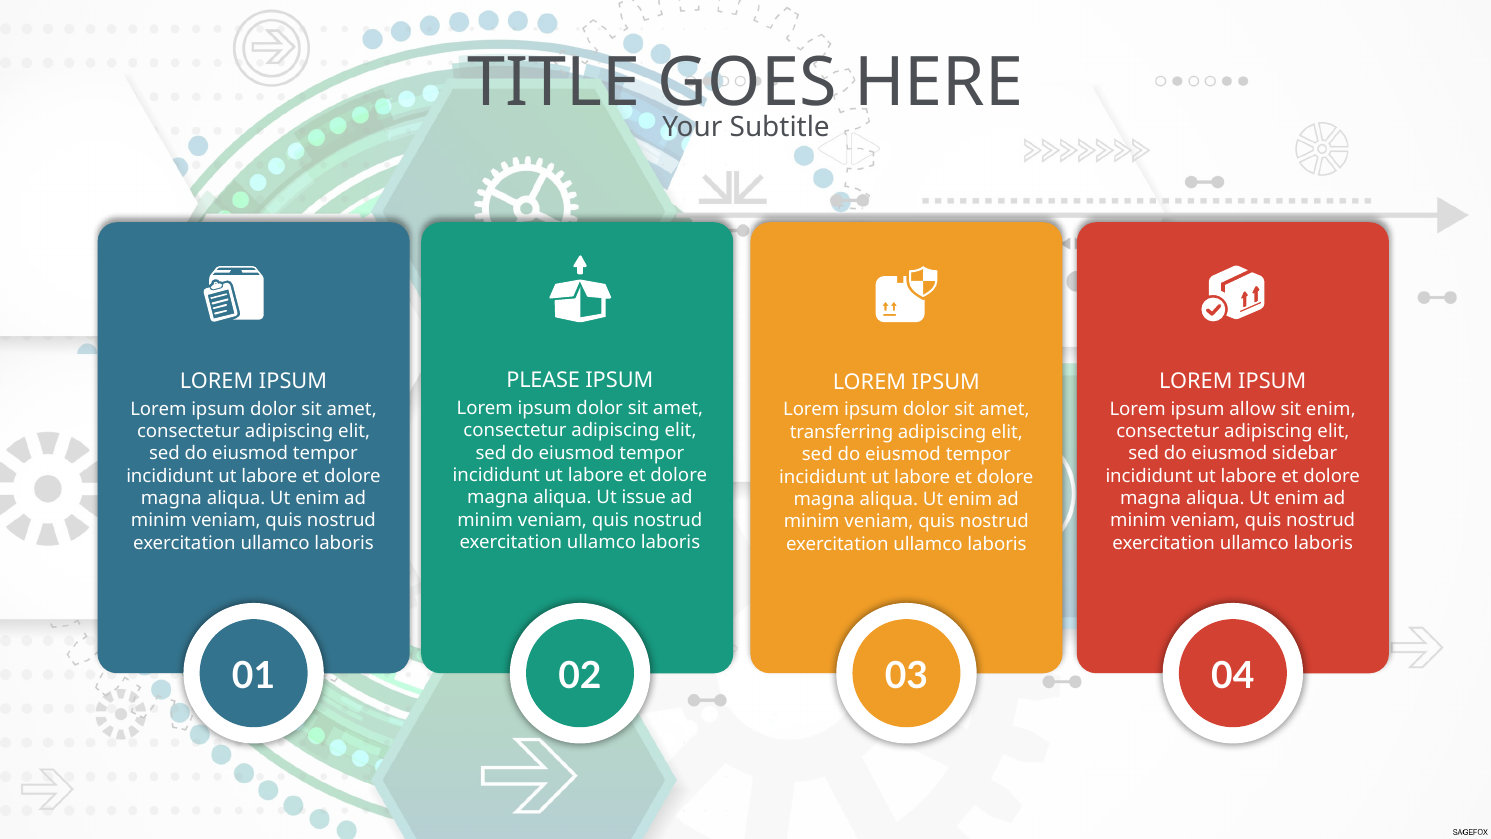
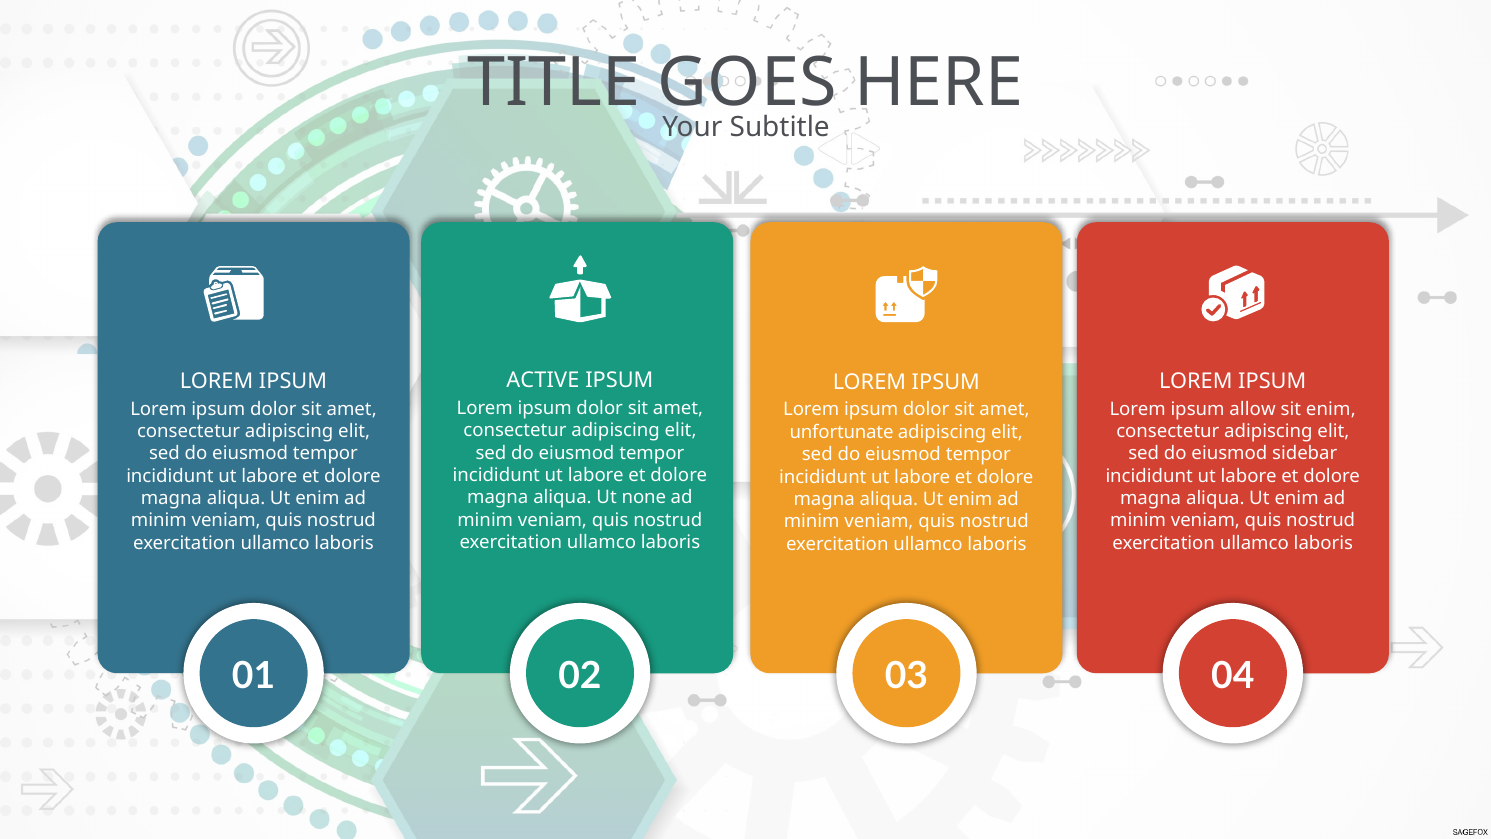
PLEASE: PLEASE -> ACTIVE (543, 380)
transferring: transferring -> unfortunate (842, 432)
issue: issue -> none (644, 498)
